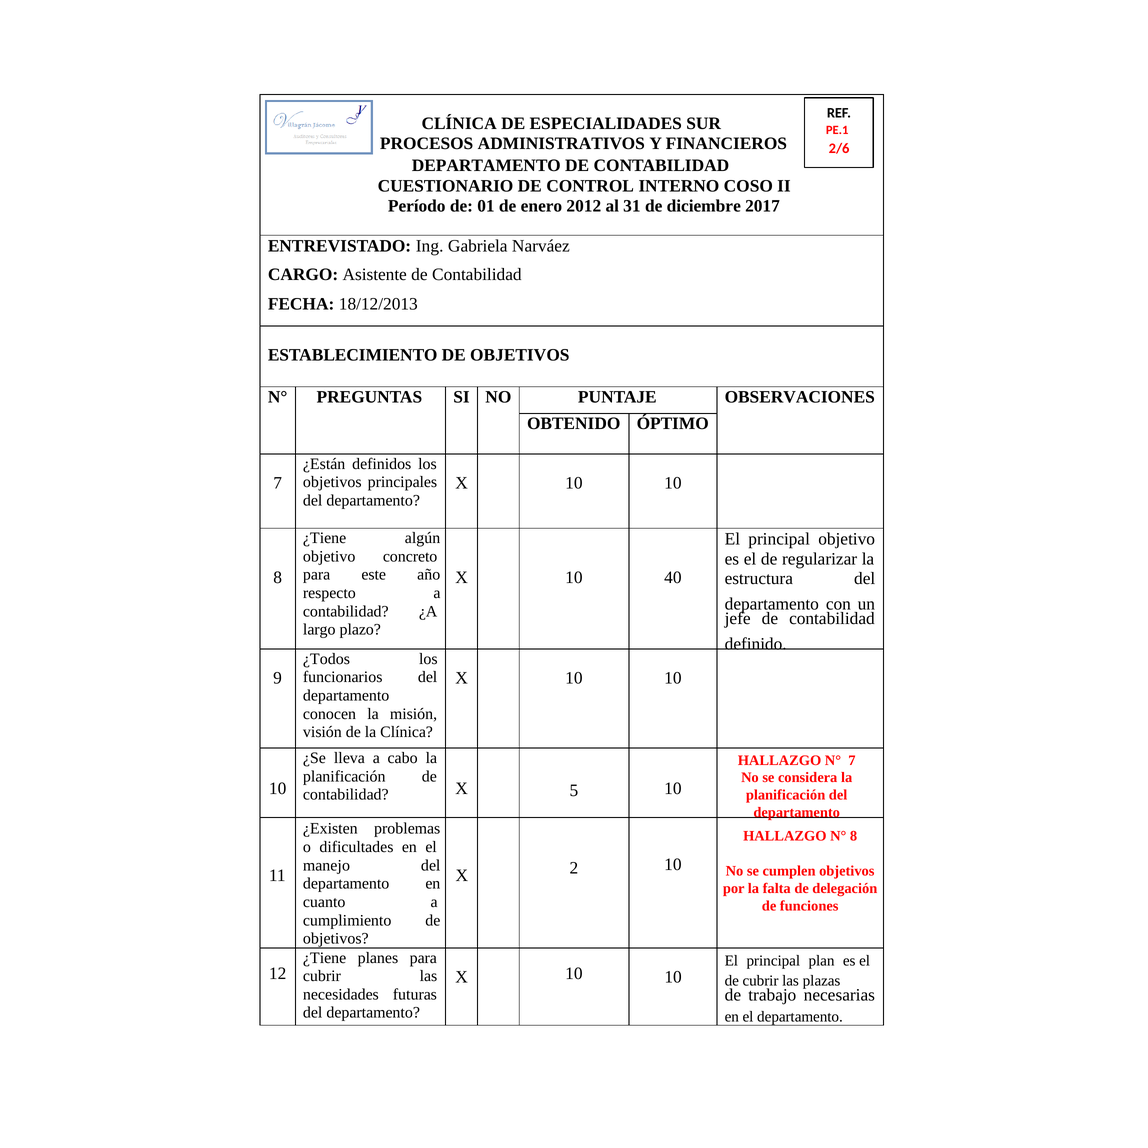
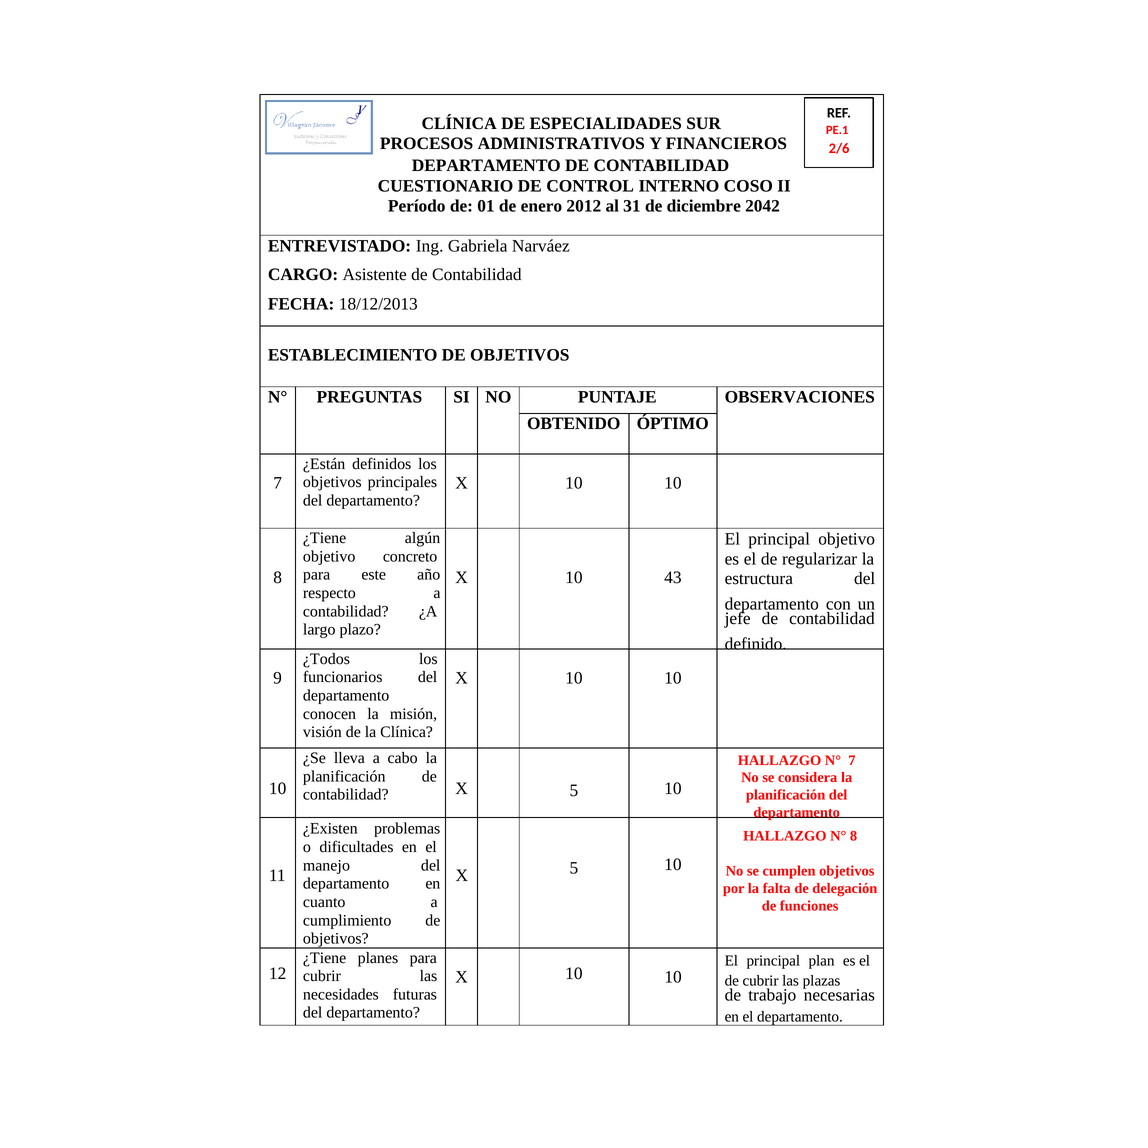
2017: 2017 -> 2042 (762, 206)
40: 40 -> 43 (673, 577)
2: 2 -> 5 (574, 868)
